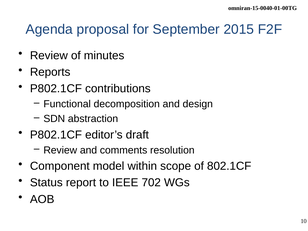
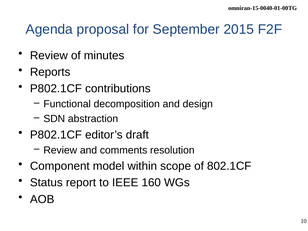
702: 702 -> 160 (151, 183)
